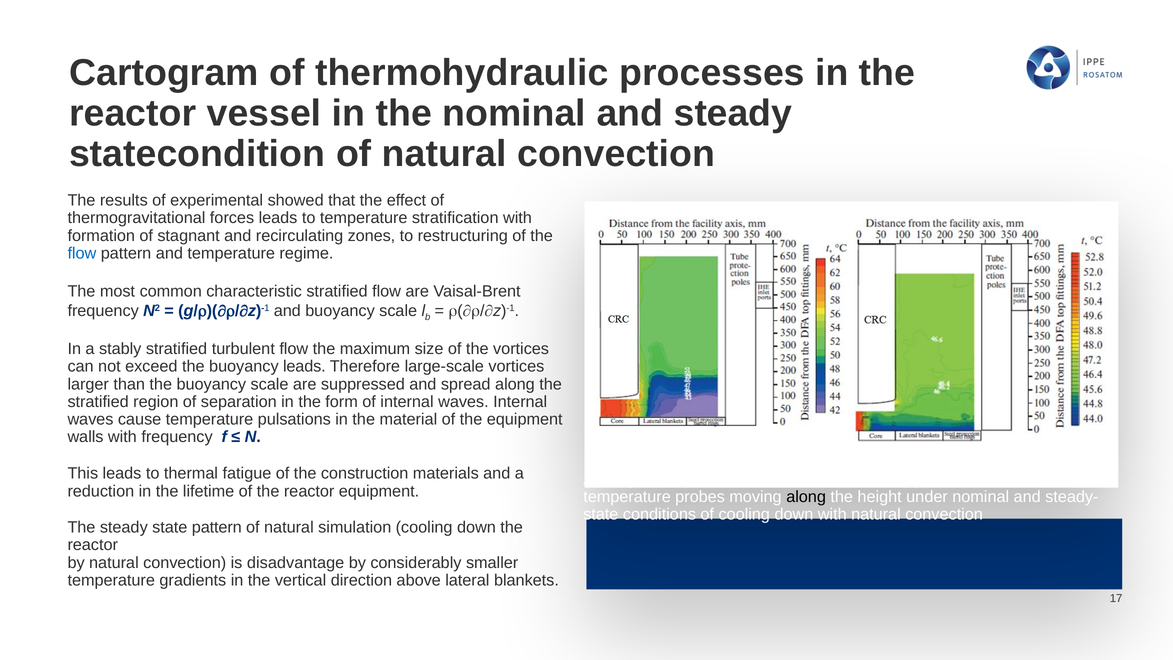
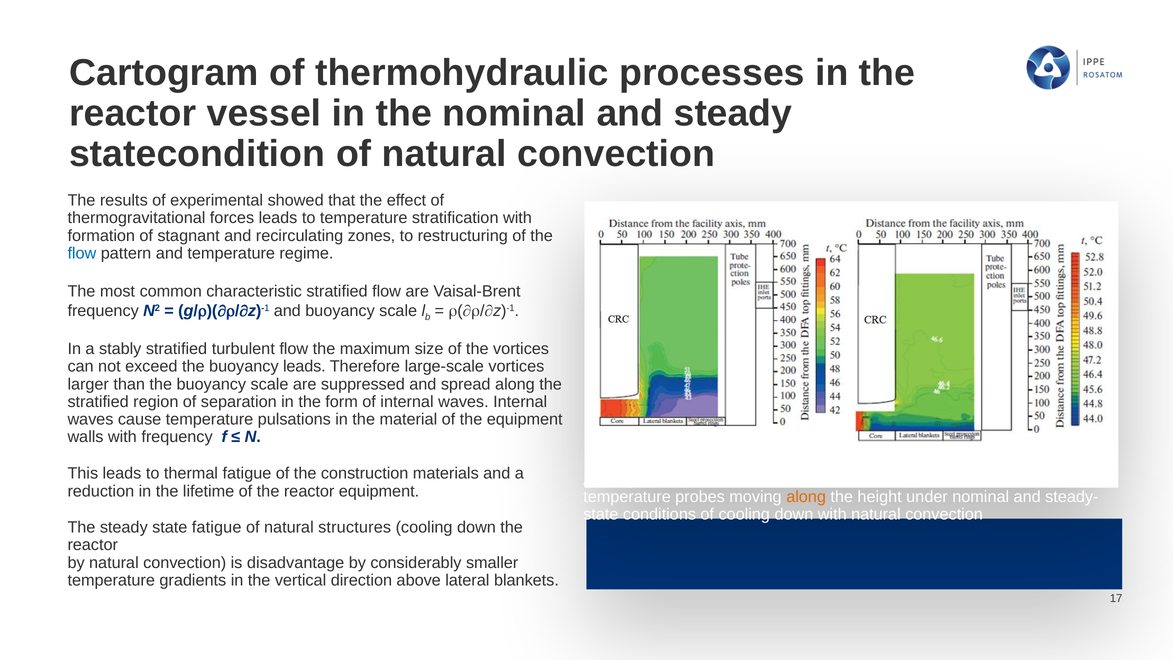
along colour: black -> orange (806, 497)
state pattern: pattern -> fatigue (217, 528)
simulation: simulation -> structures (355, 528)
